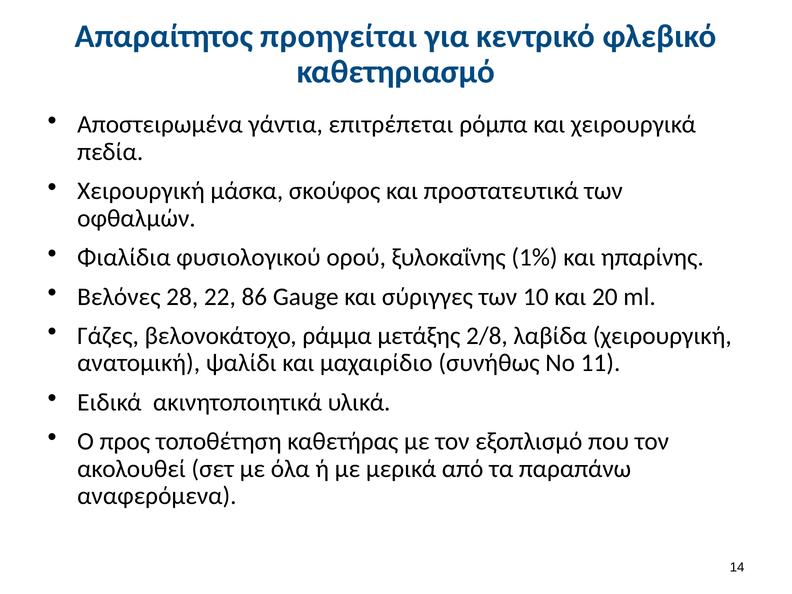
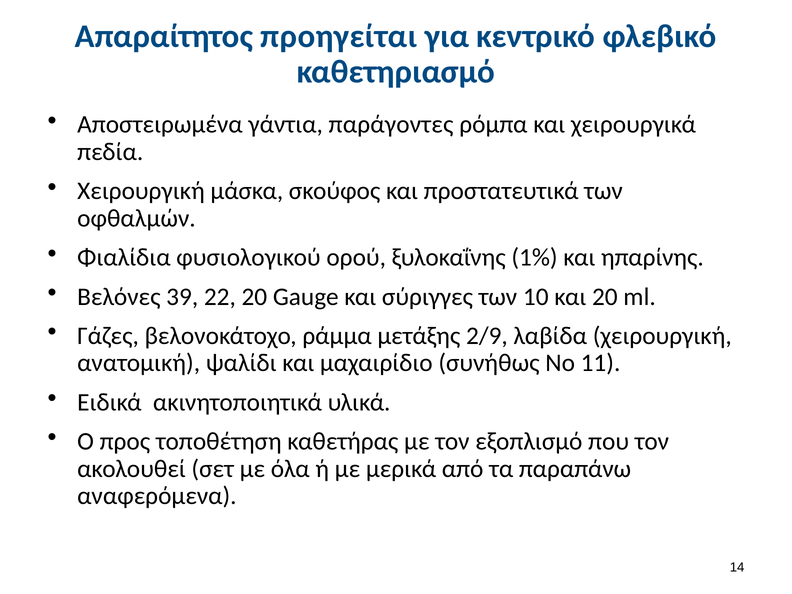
επιτρέπεται: επιτρέπεται -> παράγοντες (391, 125)
28: 28 -> 39 (182, 297)
22 86: 86 -> 20 (254, 297)
2/8: 2/8 -> 2/9 (487, 336)
